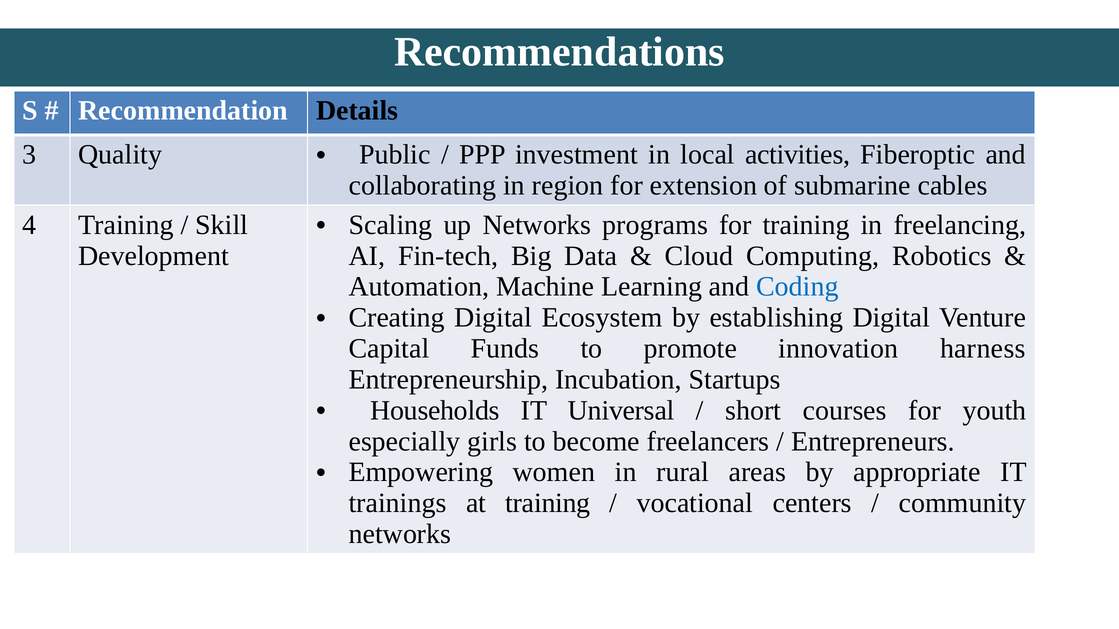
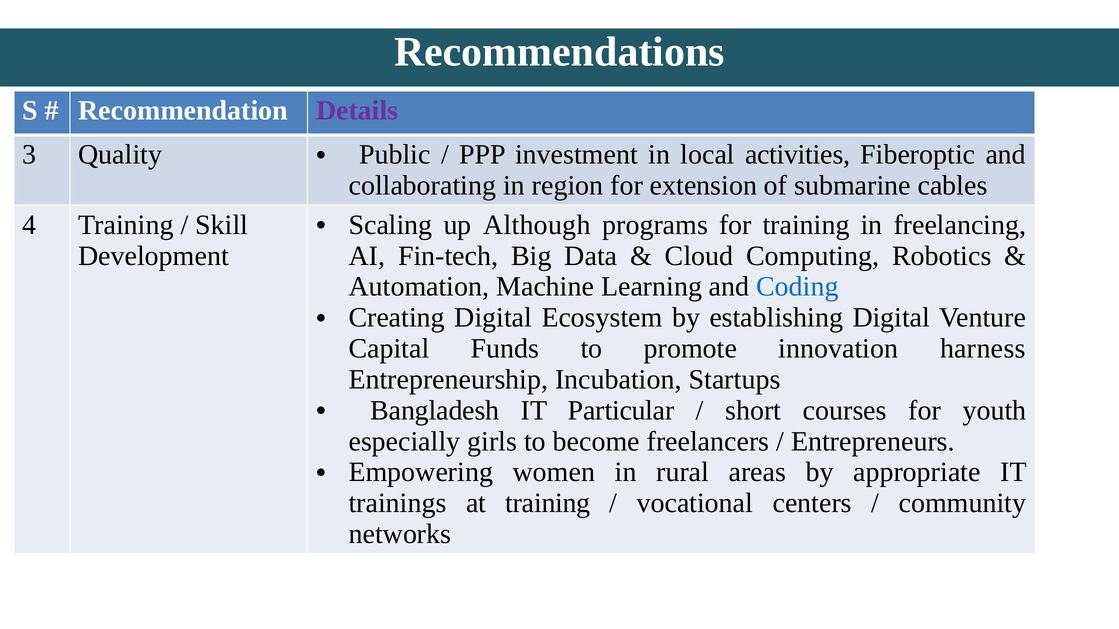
Details colour: black -> purple (357, 111)
up Networks: Networks -> Although (537, 225)
Households: Households -> Bangladesh (435, 411)
Universal: Universal -> Particular (621, 411)
